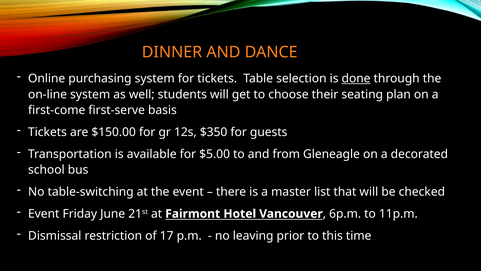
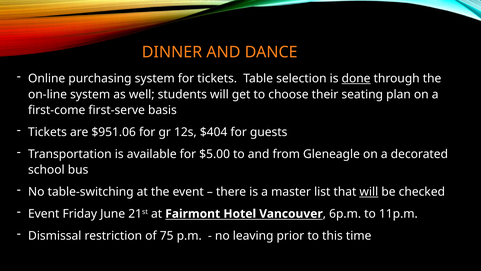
$150.00: $150.00 -> $951.06 (114, 132)
$350: $350 -> $404 (214, 132)
will underline: none -> present (369, 192)
17: 17 -> 75 (167, 235)
